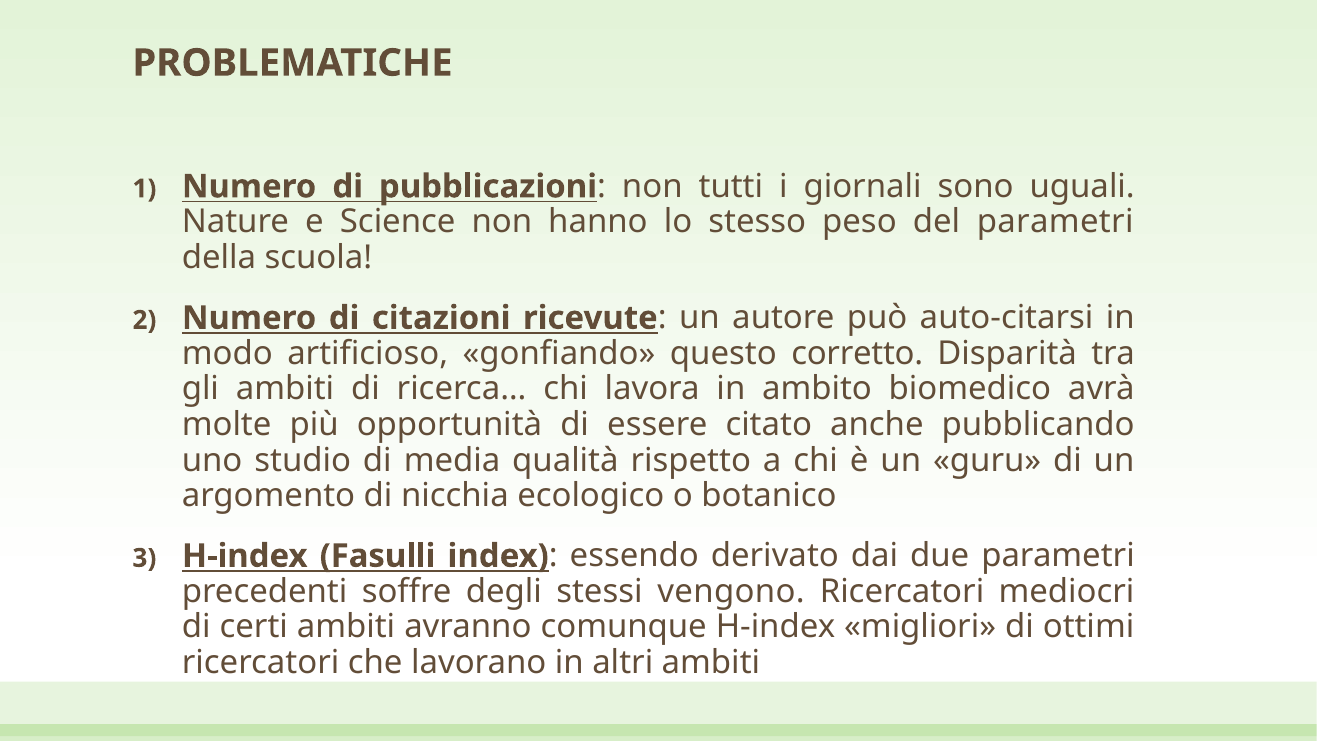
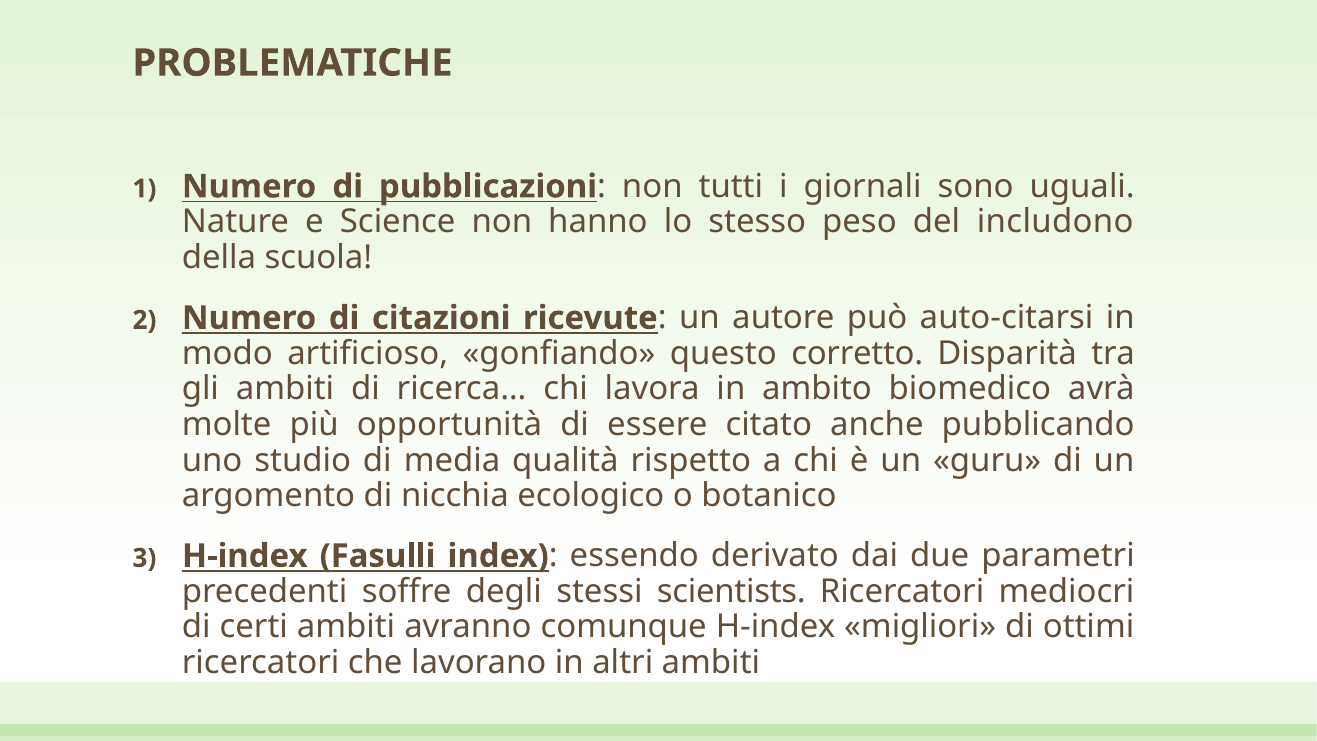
del parametri: parametri -> includono (1055, 222)
vengono: vengono -> scientists (731, 591)
